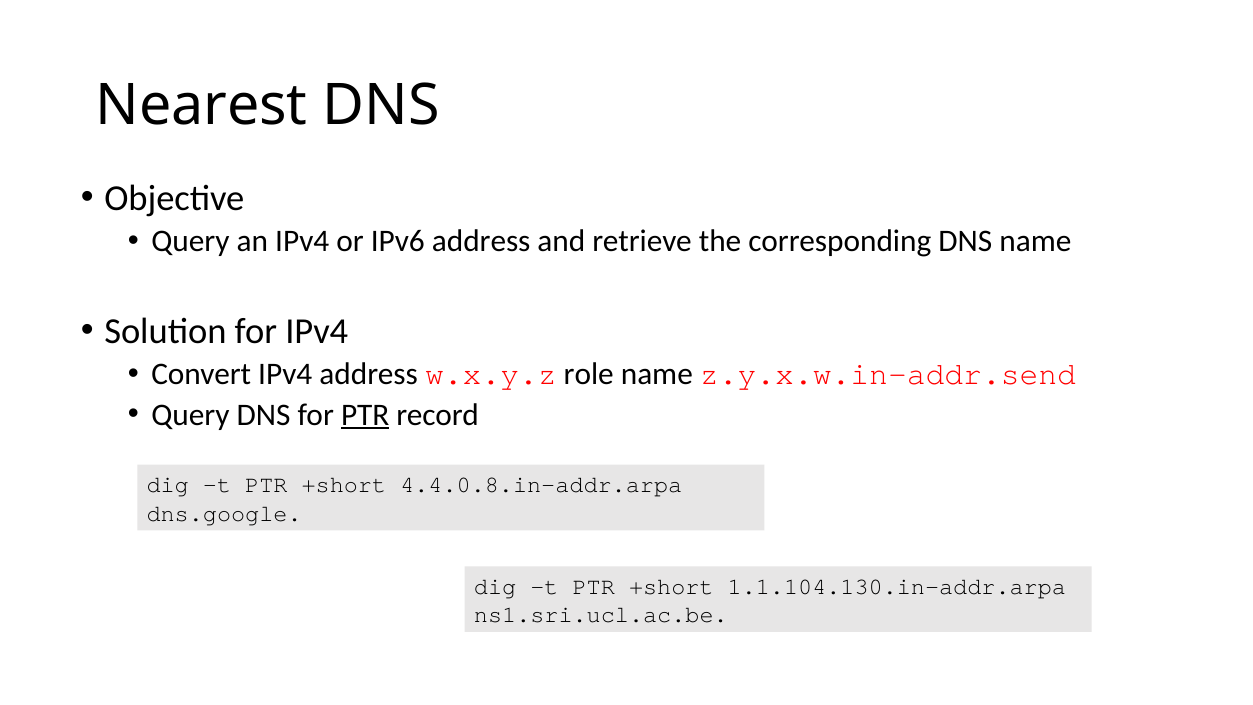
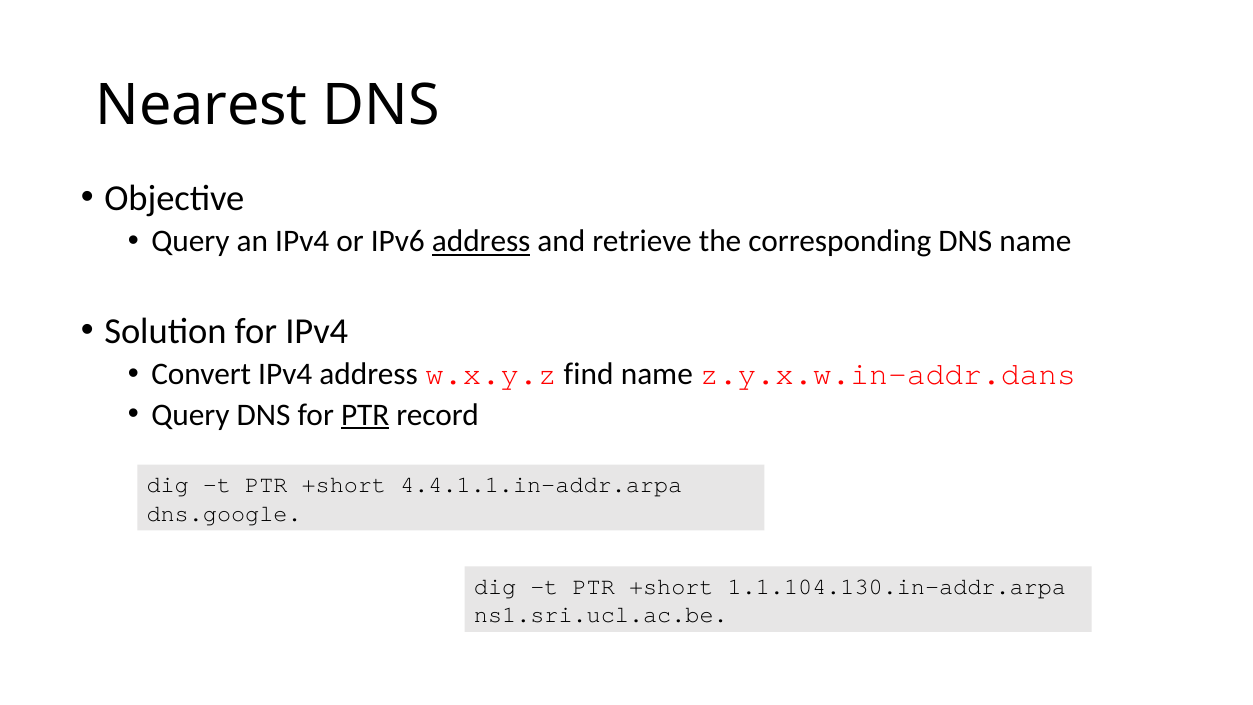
address underline: none -> present (481, 241)
role: role -> find (589, 374)
z.y.x.w.in-addr.send: z.y.x.w.in-addr.send -> z.y.x.w.in-addr.dans (888, 374)
4.4.0.8.in-addr.arpa: 4.4.0.8.in-addr.arpa -> 4.4.1.1.in-addr.arpa (541, 485)
